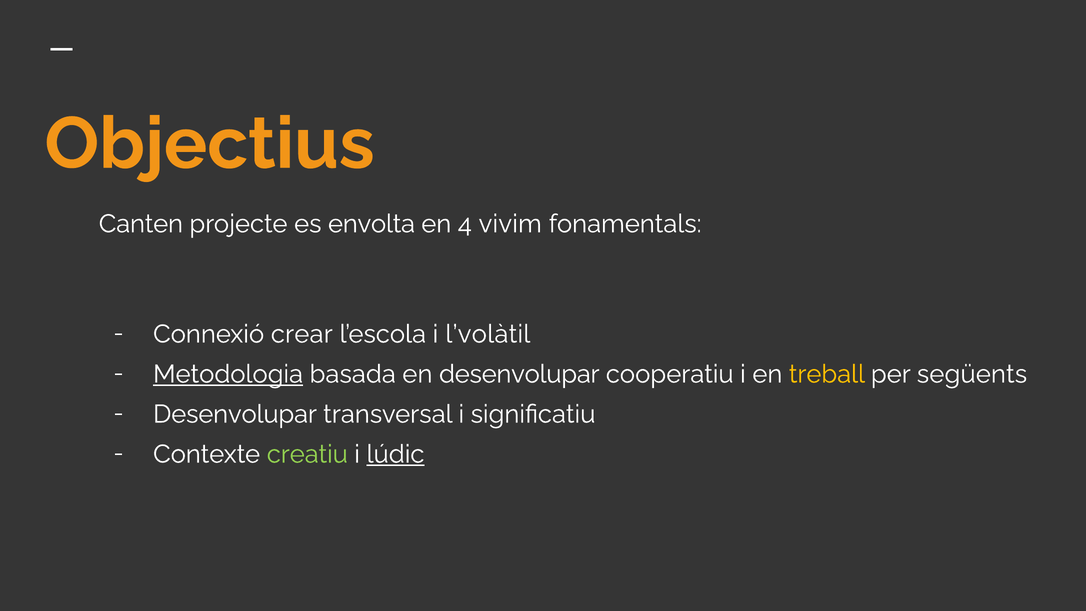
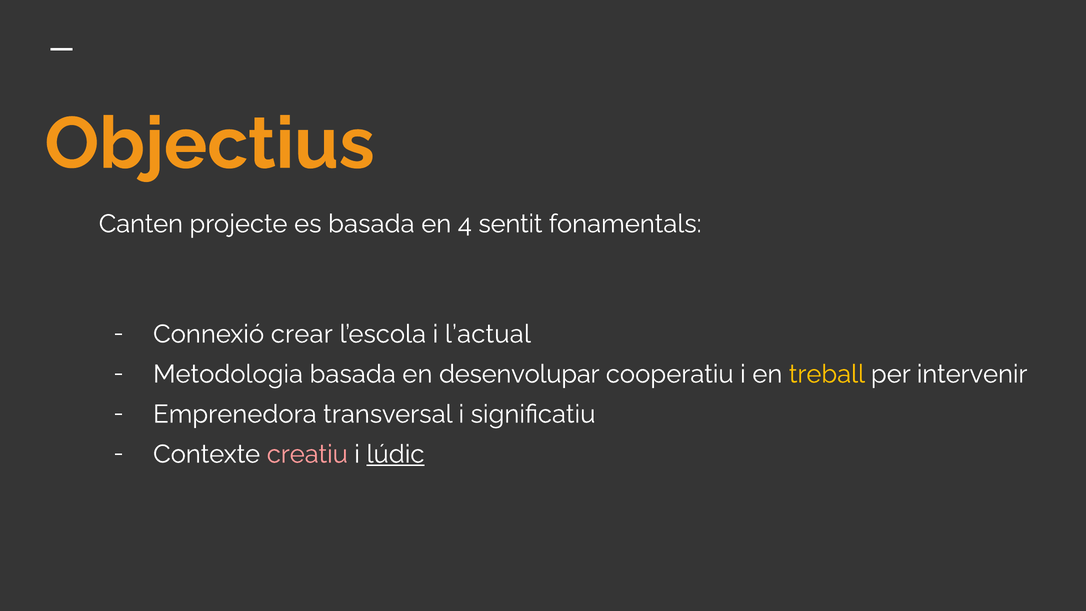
es envolta: envolta -> basada (371, 224)
vivim: vivim -> sentit (510, 224)
l’volàtil: l’volàtil -> l’actual (488, 334)
Metodologia underline: present -> none (228, 374)
següents: següents -> intervenir (972, 374)
Desenvolupar: Desenvolupar -> Emprenedora (235, 414)
creatiu colour: light green -> pink (307, 454)
